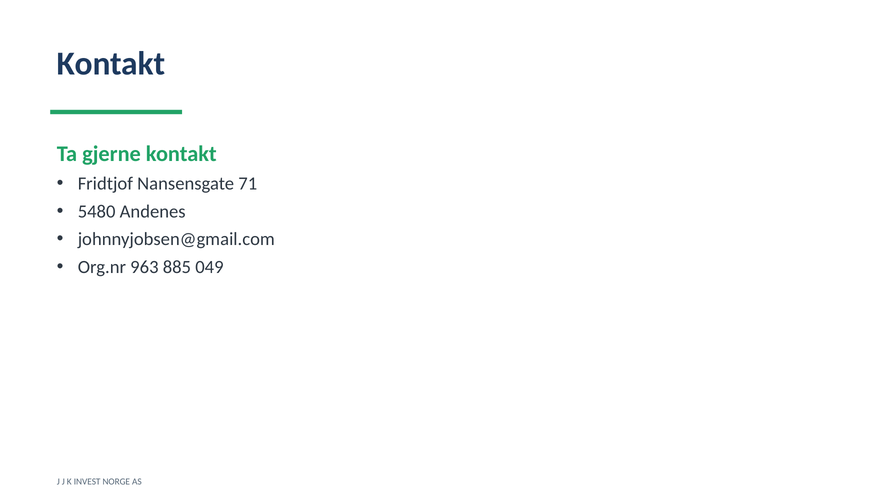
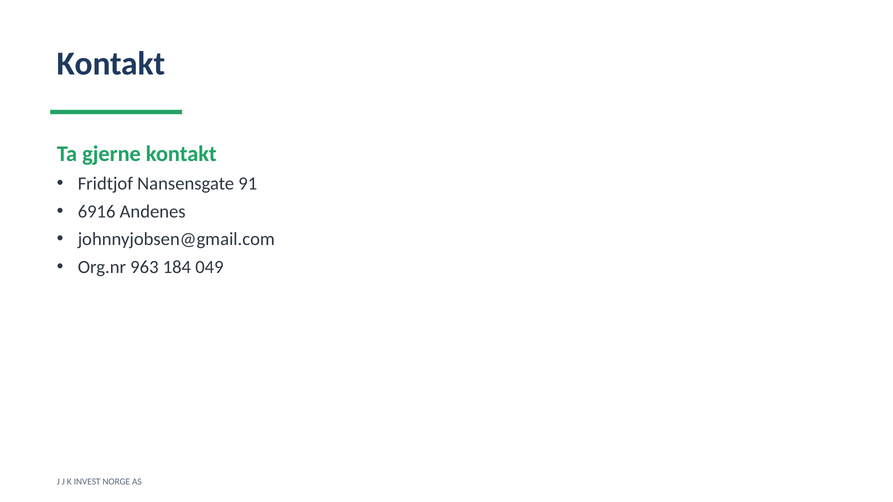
71: 71 -> 91 (248, 184)
5480: 5480 -> 6916 (97, 212)
885: 885 -> 184 (177, 267)
